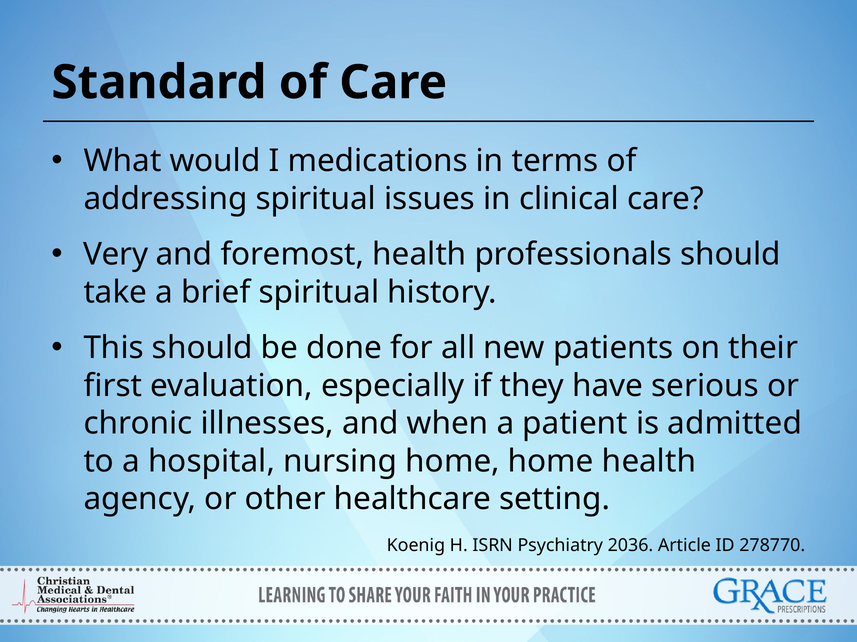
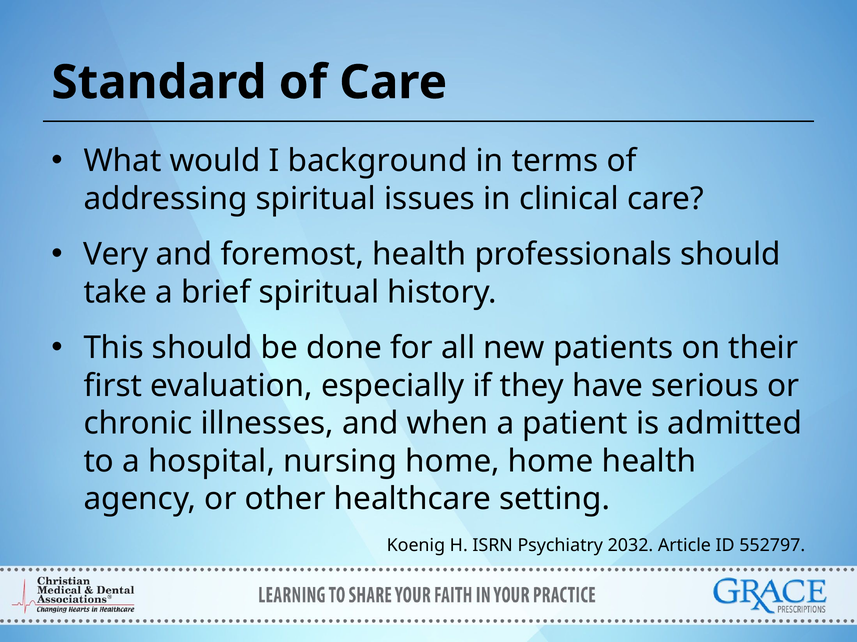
medications: medications -> background (378, 161)
2036: 2036 -> 2032 (630, 546)
278770: 278770 -> 552797 (772, 546)
